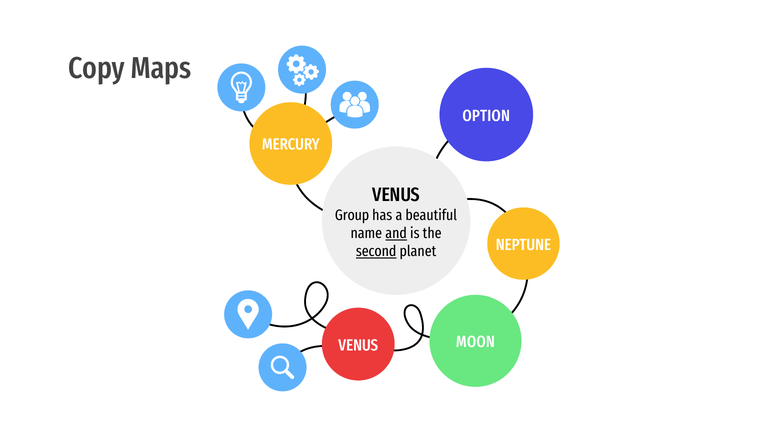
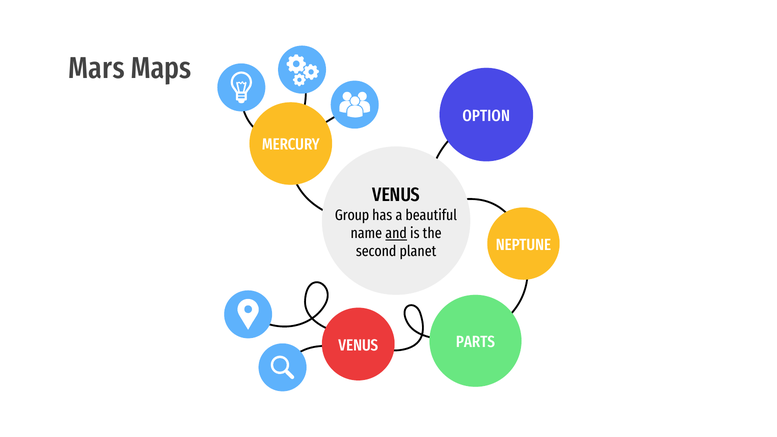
Copy: Copy -> Mars (96, 68)
second underline: present -> none (376, 252)
MOON: MOON -> PARTS (475, 342)
